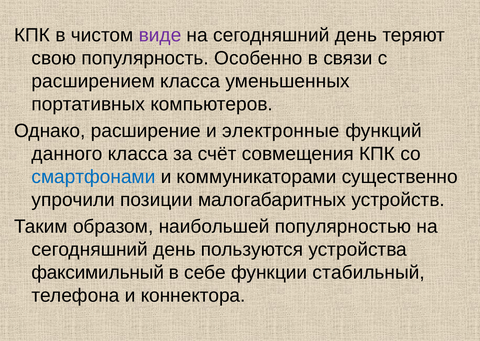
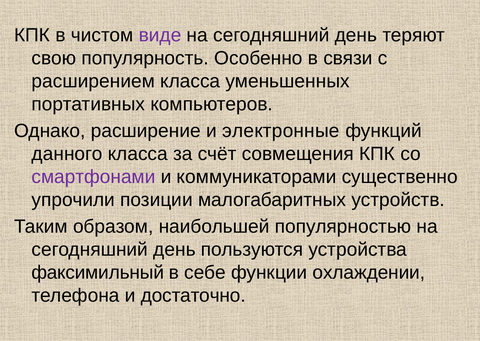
смартфонами colour: blue -> purple (94, 177)
стабильный: стабильный -> охлаждении (369, 272)
коннектора: коннектора -> достаточно (193, 295)
